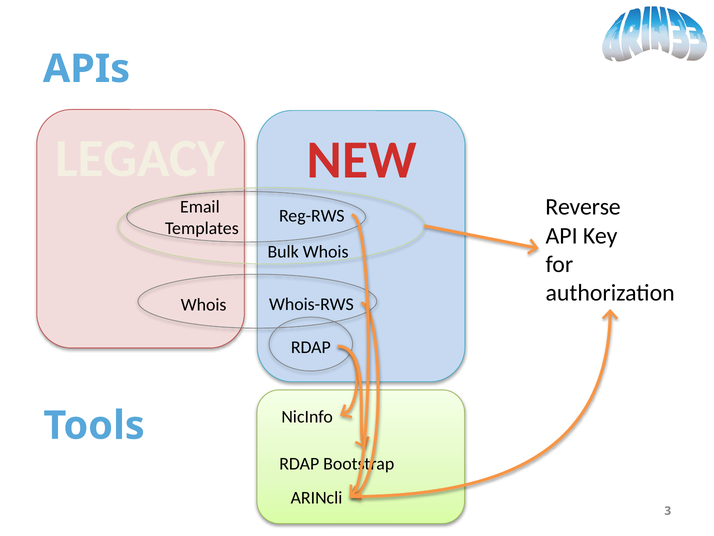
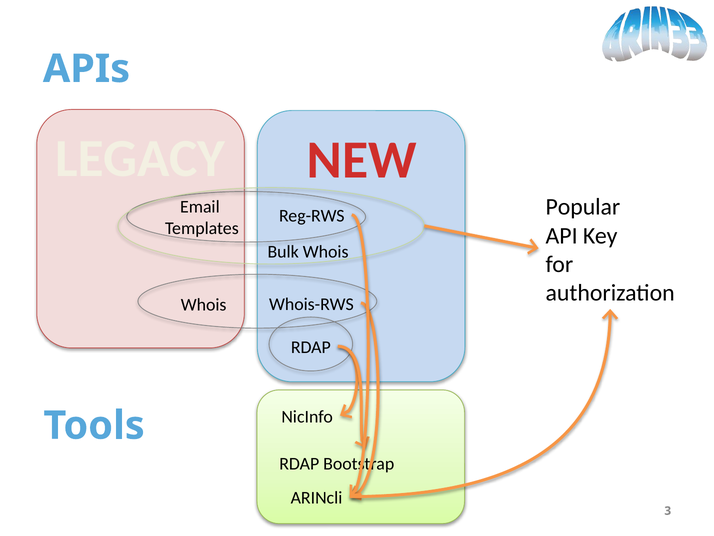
Reverse: Reverse -> Popular (583, 207)
